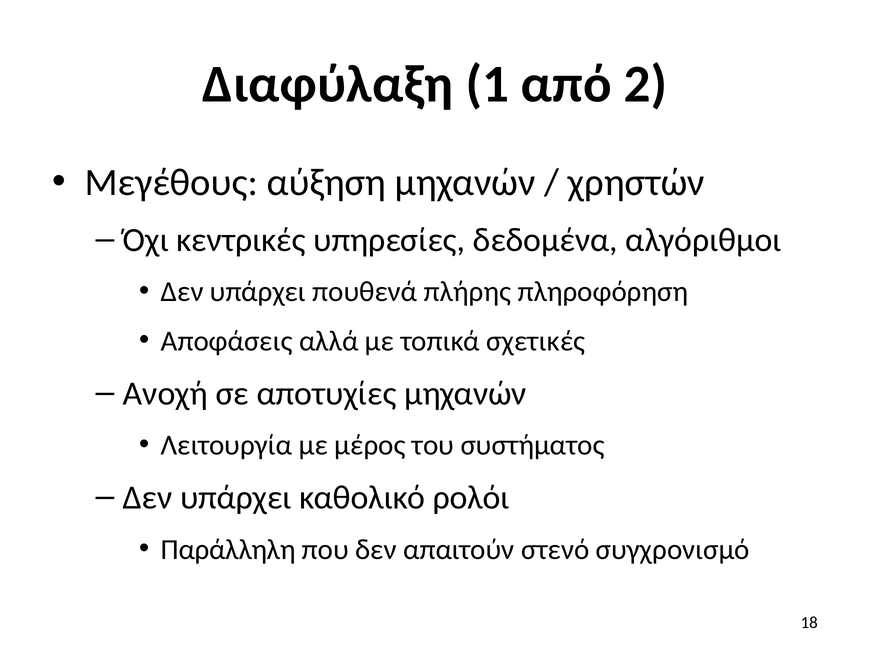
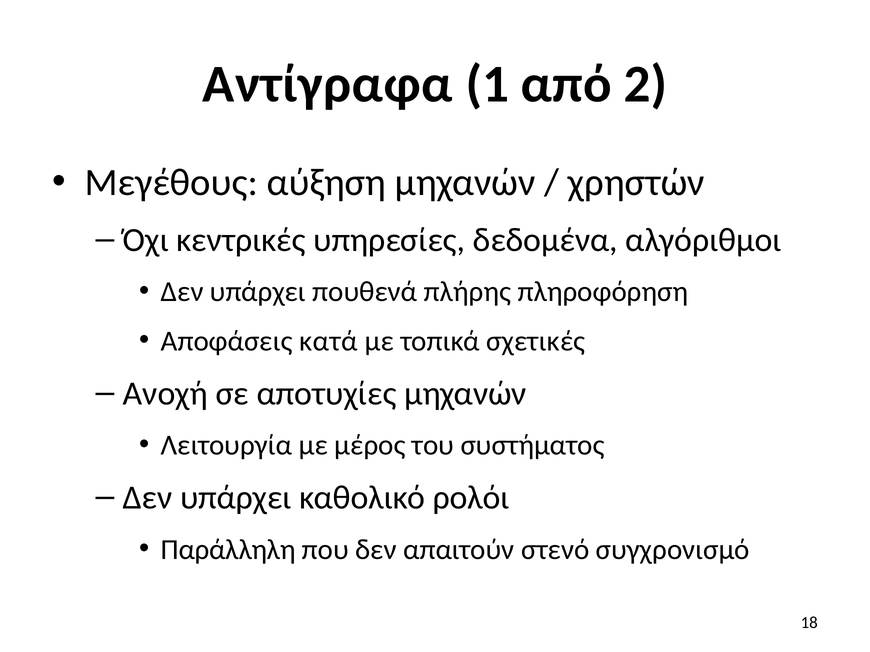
Διαφύλαξη: Διαφύλαξη -> Αντίγραφα (328, 84)
αλλά: αλλά -> κατά (329, 341)
